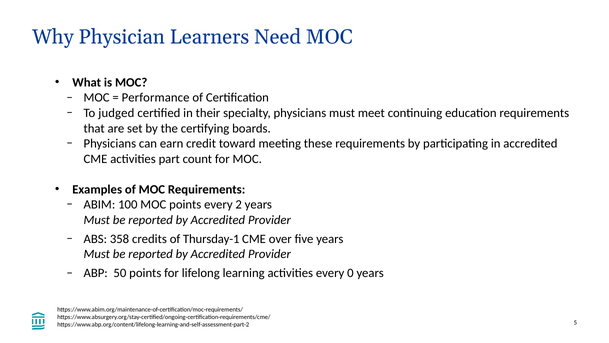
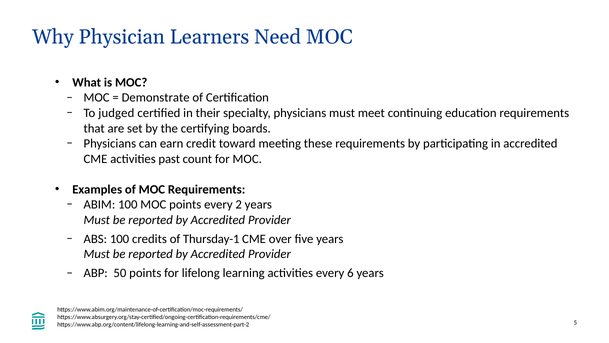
Performance: Performance -> Demonstrate (156, 98)
part: part -> past (169, 159)
ABS 358: 358 -> 100 (120, 239)
0: 0 -> 6 (350, 273)
